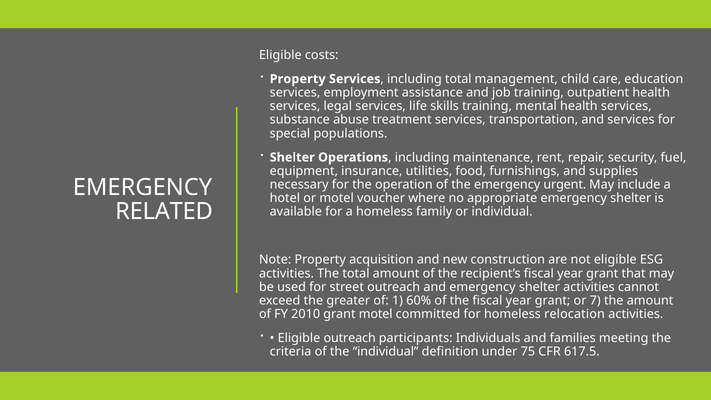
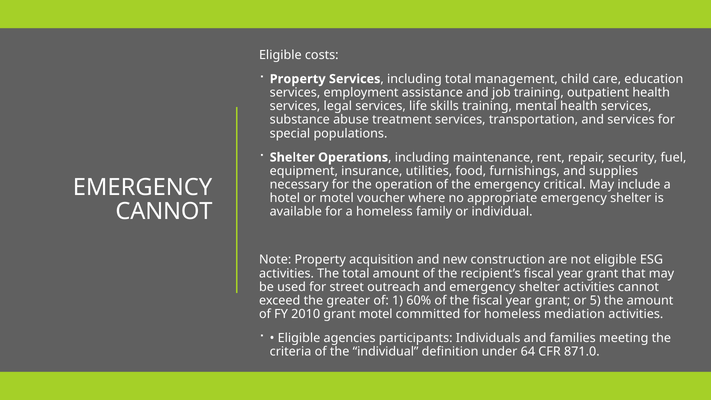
urgent: urgent -> critical (565, 185)
RELATED: RELATED -> CANNOT (164, 211)
7: 7 -> 5 (595, 301)
relocation: relocation -> mediation (575, 314)
Eligible outreach: outreach -> agencies (350, 338)
75: 75 -> 64 (528, 352)
617.5: 617.5 -> 871.0 (582, 352)
